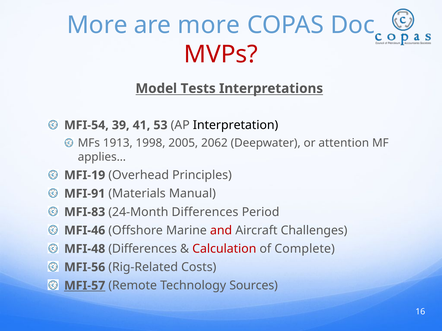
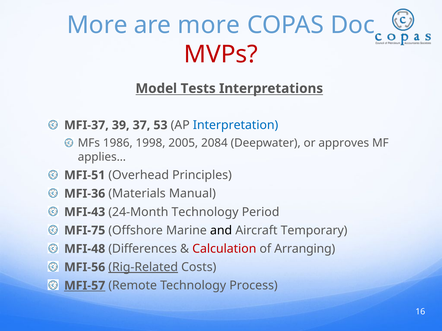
MFI-54: MFI-54 -> MFI-37 (86, 125)
41: 41 -> 37 (141, 125)
Interpretation colour: black -> blue (236, 125)
1913: 1913 -> 1986 (118, 143)
2062: 2062 -> 2084 (214, 143)
attention: attention -> approves (344, 143)
MFI-19: MFI-19 -> MFI-51 (85, 175)
MFI-91: MFI-91 -> MFI-36 (85, 194)
MFI-83: MFI-83 -> MFI-43 (85, 212)
24-Month Differences: Differences -> Technology (205, 212)
MFI-46: MFI-46 -> MFI-75 (85, 231)
and colour: red -> black (221, 231)
Challenges: Challenges -> Temporary (314, 231)
Complete: Complete -> Arranging (305, 249)
Rig-Related underline: none -> present (143, 268)
Sources: Sources -> Process (254, 286)
